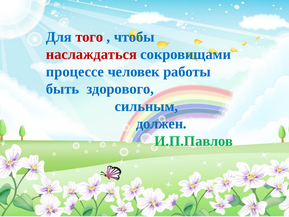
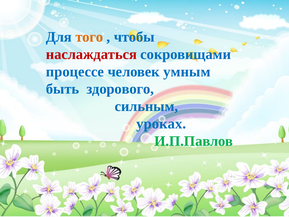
того colour: red -> orange (89, 37)
работы: работы -> умным (187, 72)
должен: должен -> уроках (161, 124)
